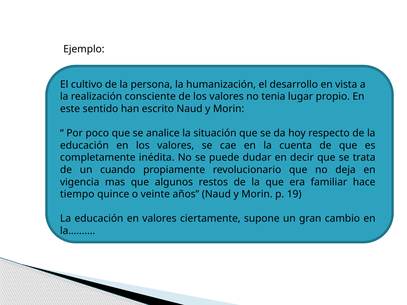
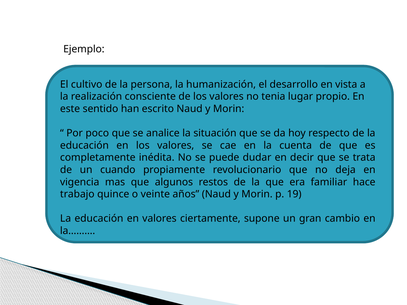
tiempo: tiempo -> trabajo (77, 194)
